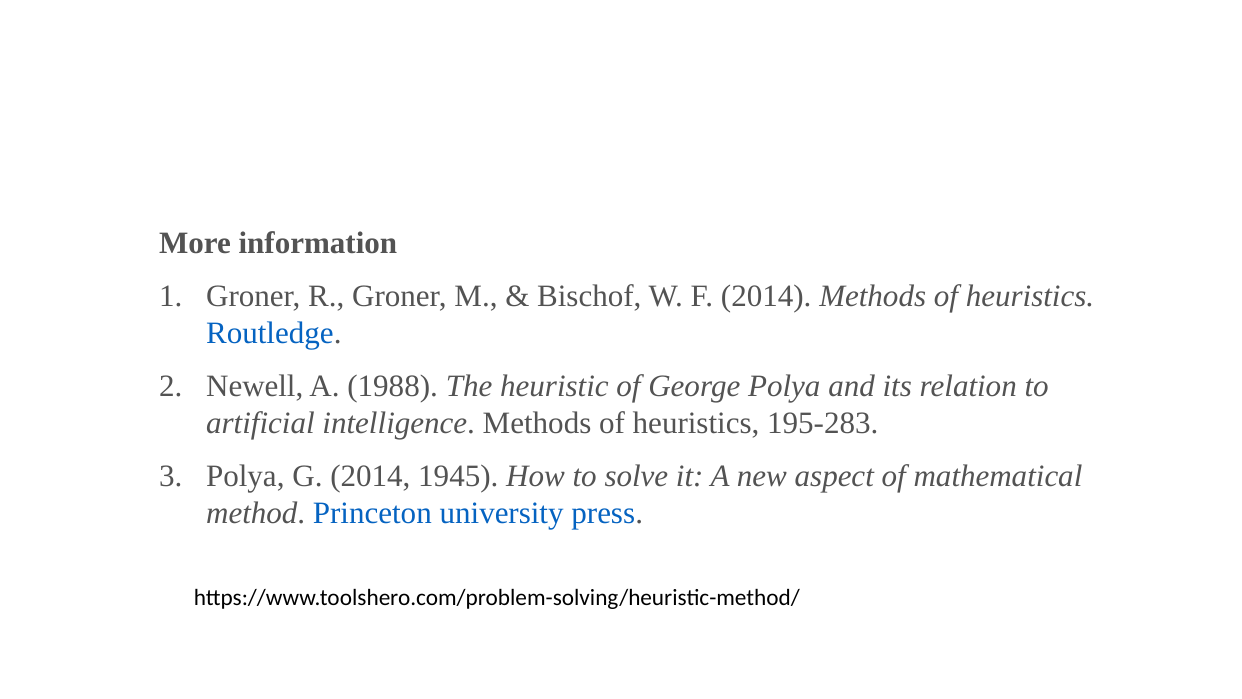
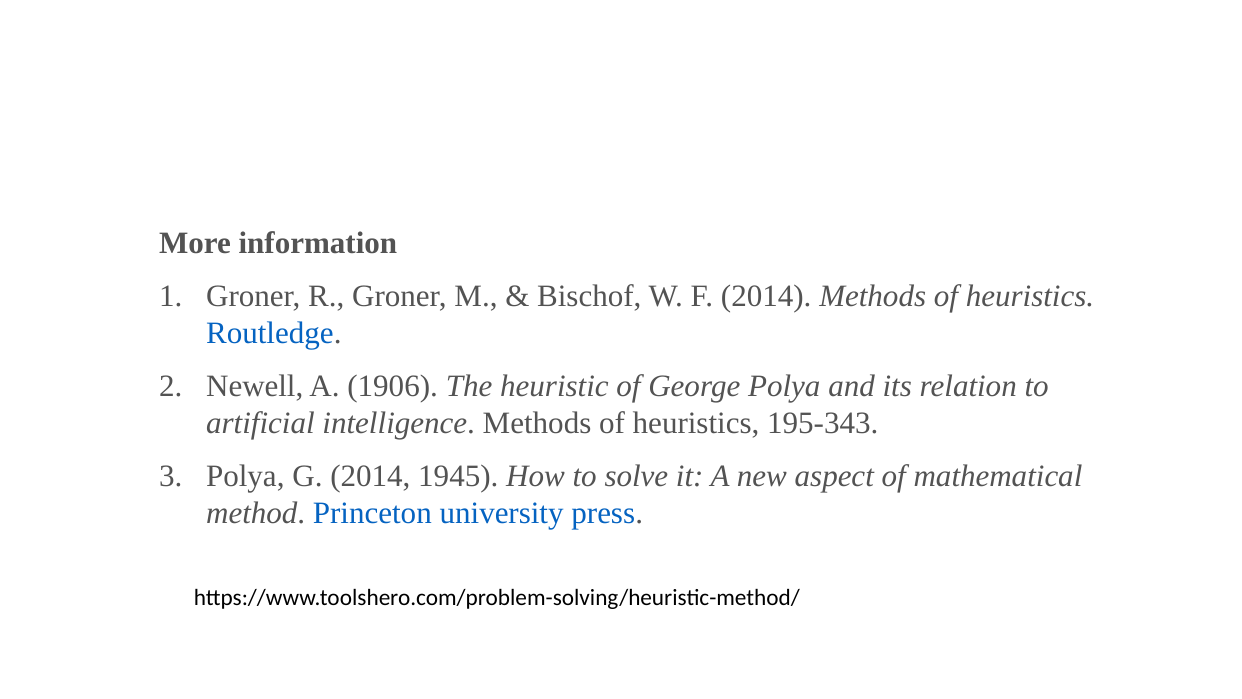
1988: 1988 -> 1906 (393, 386)
195-283: 195-283 -> 195-343 (823, 423)
